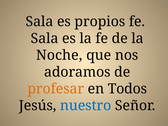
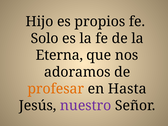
Sala: Sala -> Hijo (39, 22)
Sala: Sala -> Solo (45, 38)
Noche: Noche -> Eterna (59, 55)
Todos: Todos -> Hasta (127, 89)
nuestro colour: blue -> purple (86, 106)
